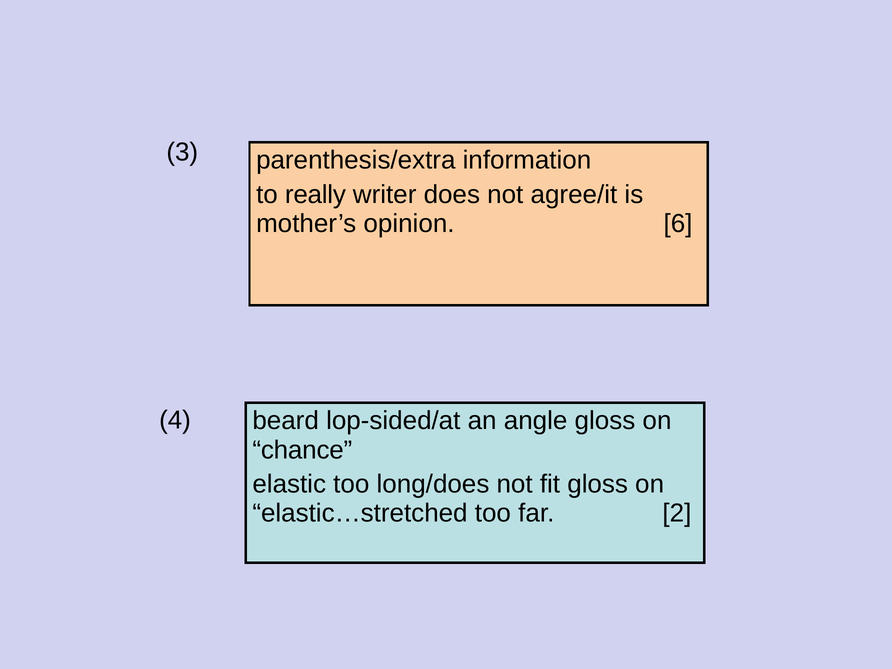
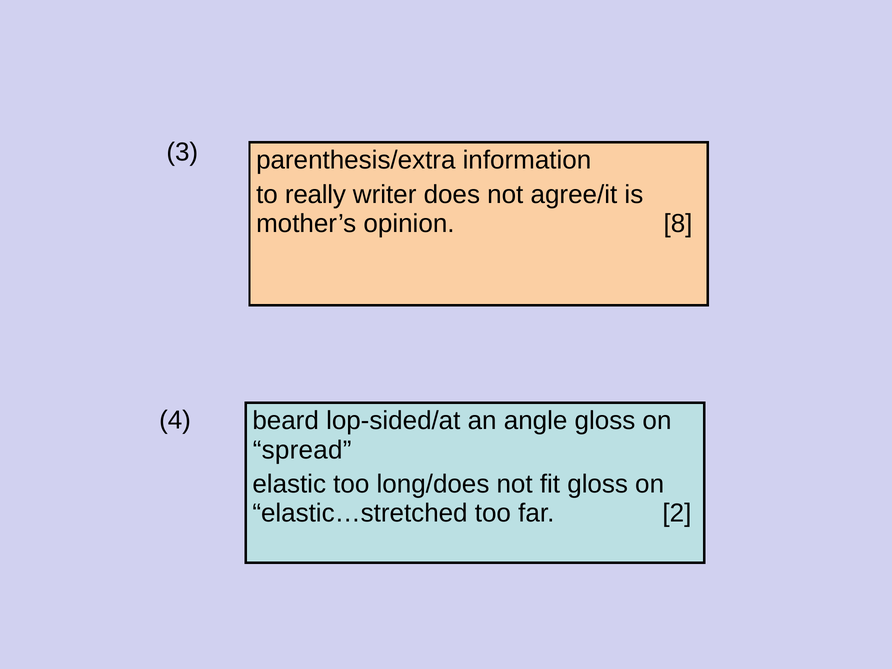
6: 6 -> 8 (678, 224)
chance: chance -> spread (302, 450)
